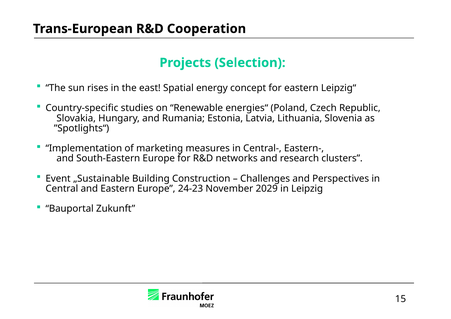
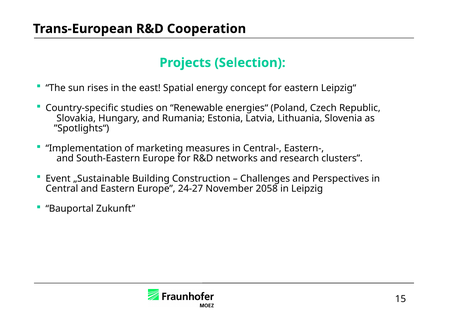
24-23: 24-23 -> 24-27 (190, 189)
2029: 2029 -> 2058 (267, 189)
